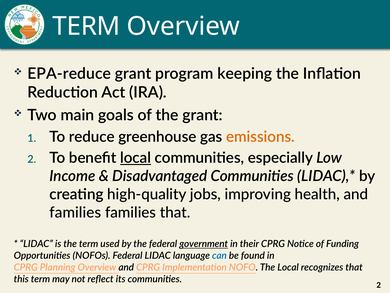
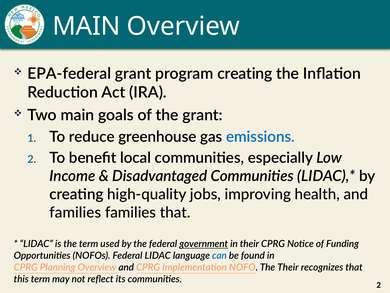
TERM: TERM -> MAIN (86, 26)
EPA-reduce: EPA-reduce -> EPA-federal (69, 74)
program keeping: keeping -> creating (245, 74)
emissions colour: orange -> blue (260, 137)
local underline: present -> none (136, 158)
The Local: Local -> Their (288, 267)
